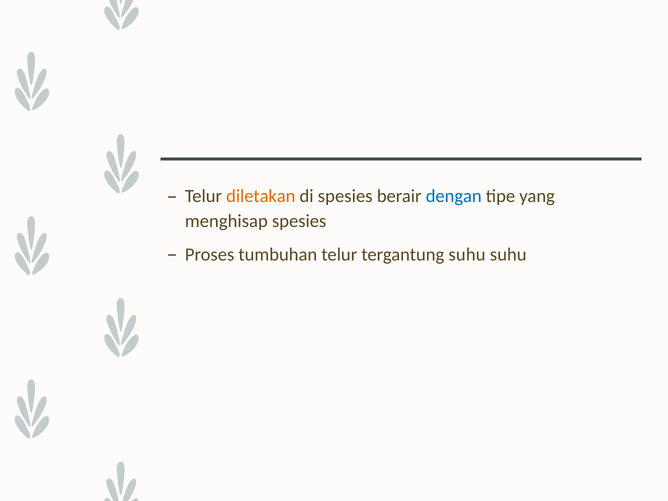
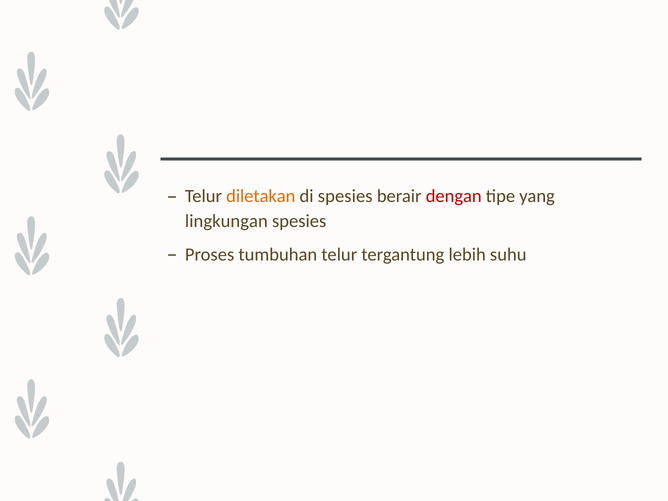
dengan colour: blue -> red (454, 196)
menghisap: menghisap -> lingkungan (226, 221)
tergantung suhu: suhu -> lebih (467, 254)
